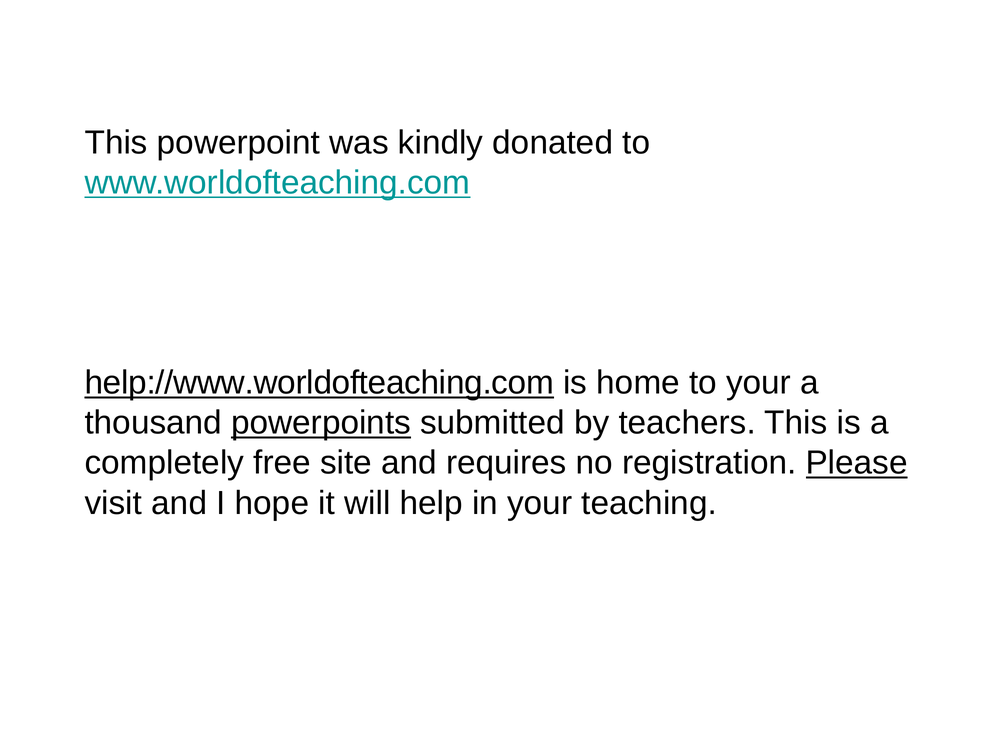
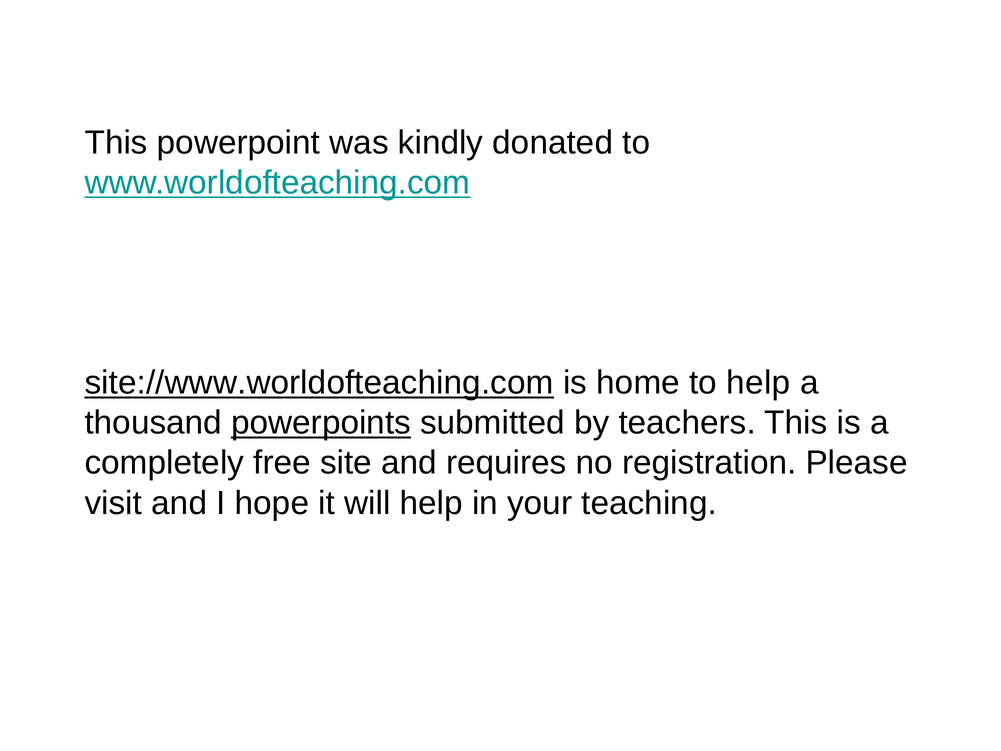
help://www.worldofteaching.com: help://www.worldofteaching.com -> site://www.worldofteaching.com (319, 383)
to your: your -> help (758, 383)
Please underline: present -> none (857, 463)
